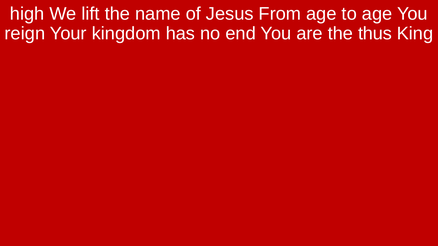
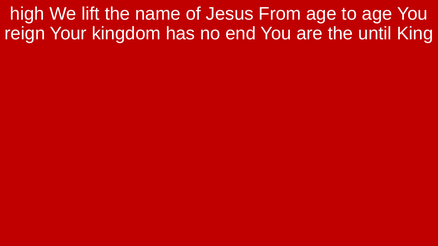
thus: thus -> until (375, 34)
